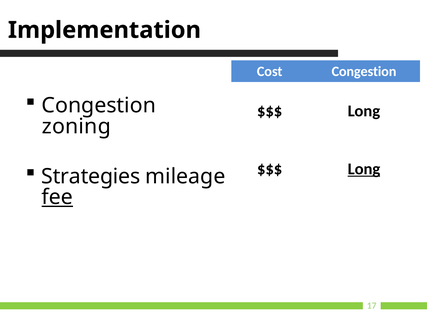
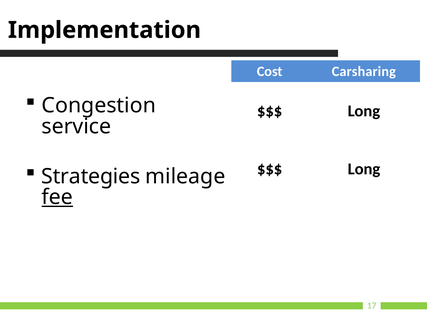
Cost Congestion: Congestion -> Carsharing (364, 71)
zoning: zoning -> service (76, 126)
Long underline: present -> none (364, 169)
